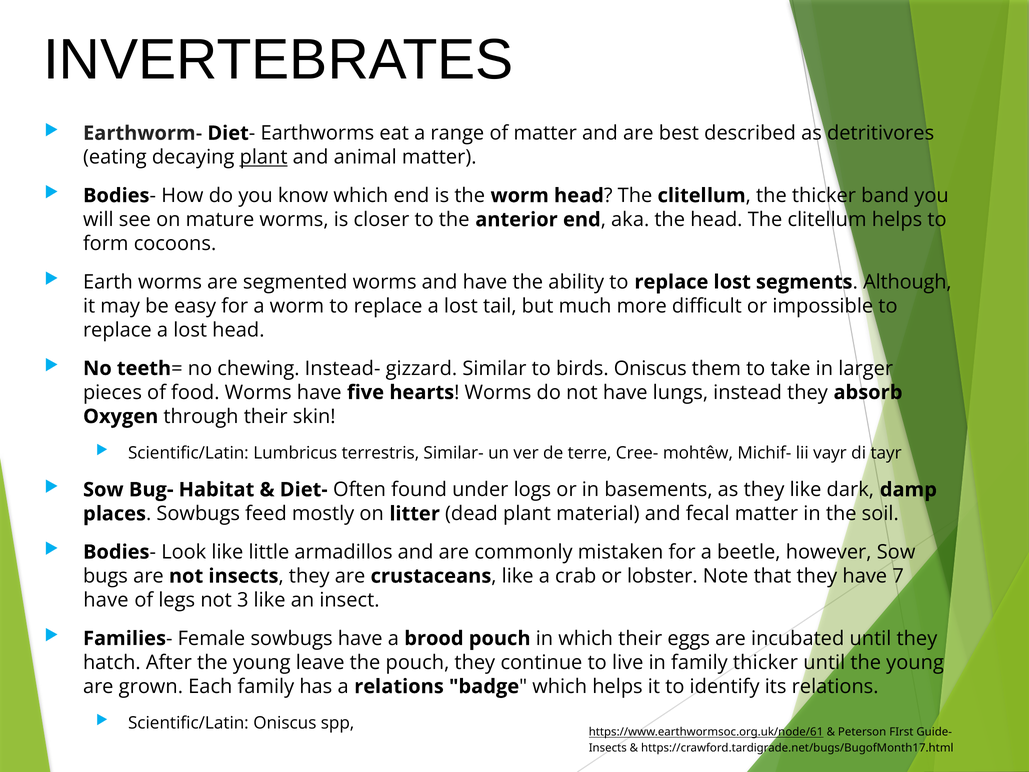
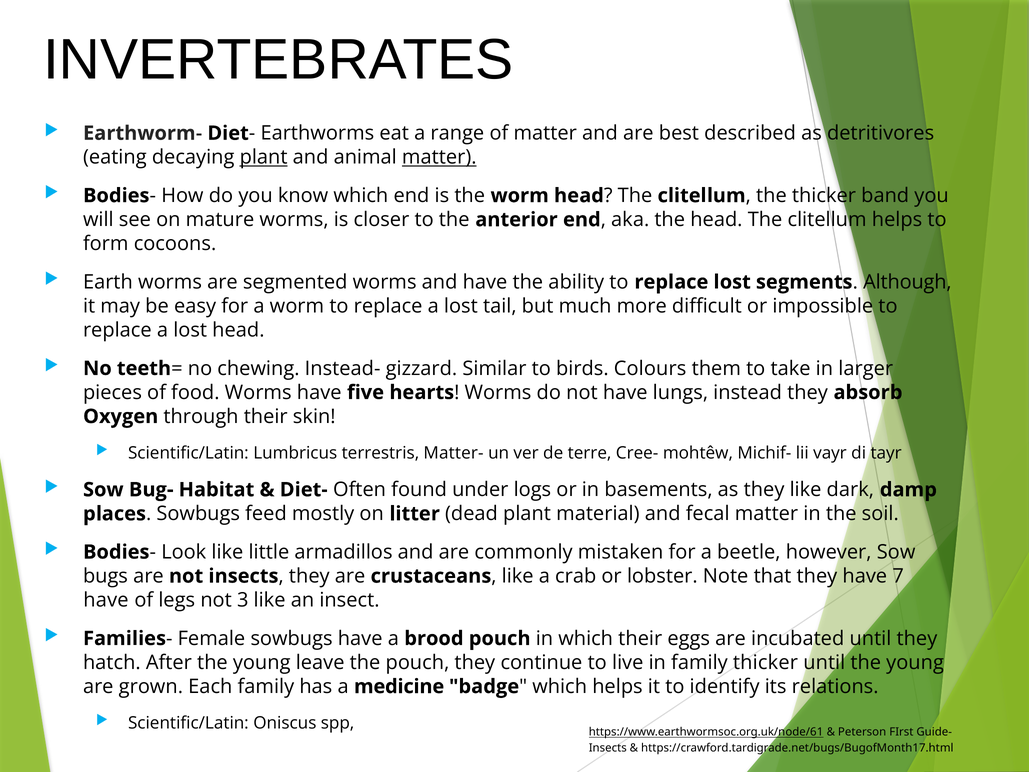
matter underline: none -> present (439, 157)
birds Oniscus: Oniscus -> Colours (650, 368)
Similar-: Similar- -> Matter- (454, 453)
a relations: relations -> medicine (399, 686)
